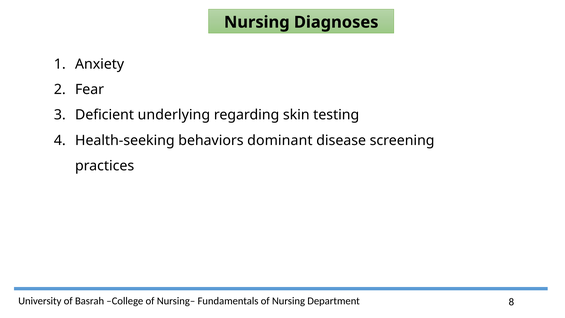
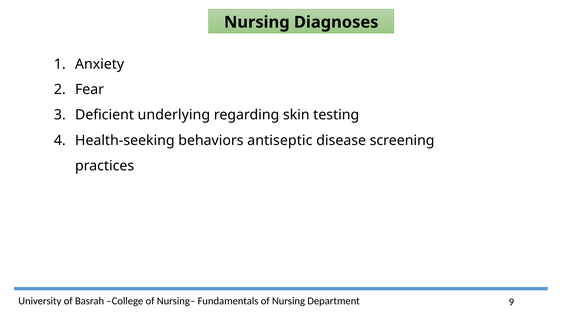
dominant: dominant -> antiseptic (280, 140)
8: 8 -> 9 (511, 302)
